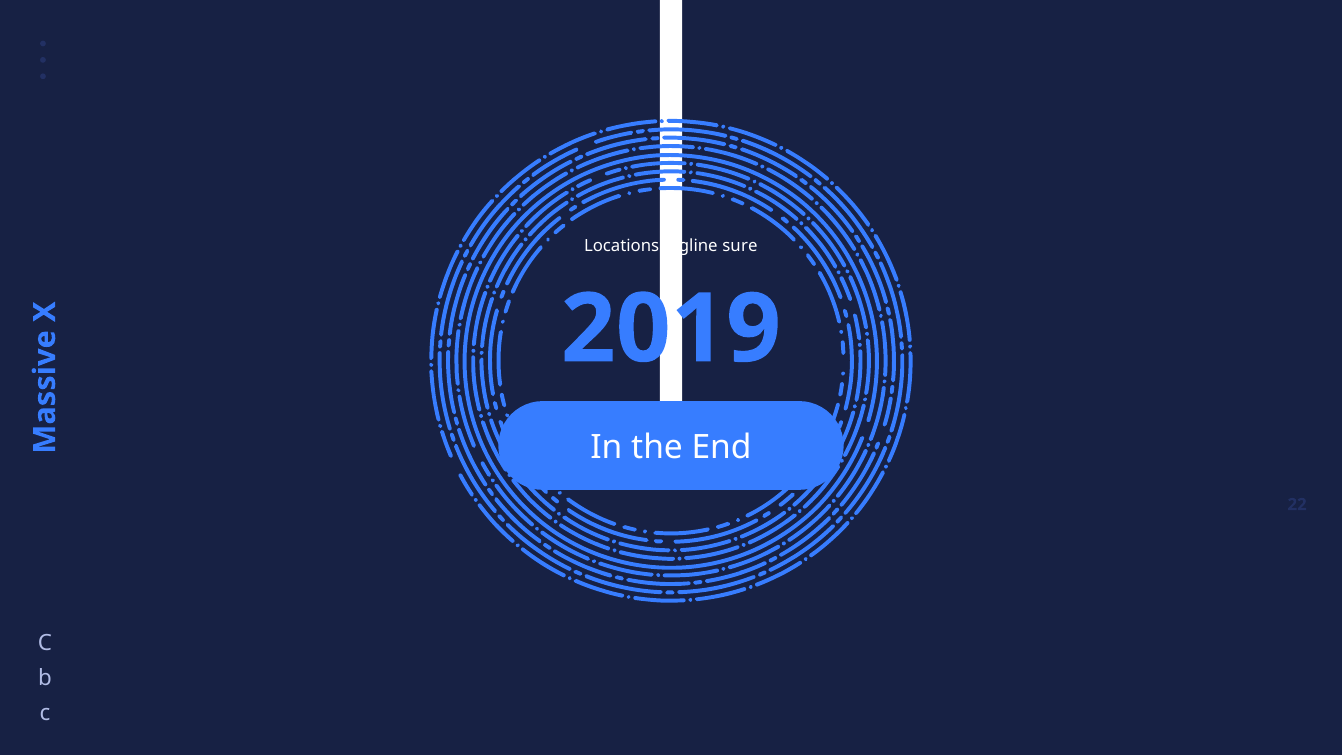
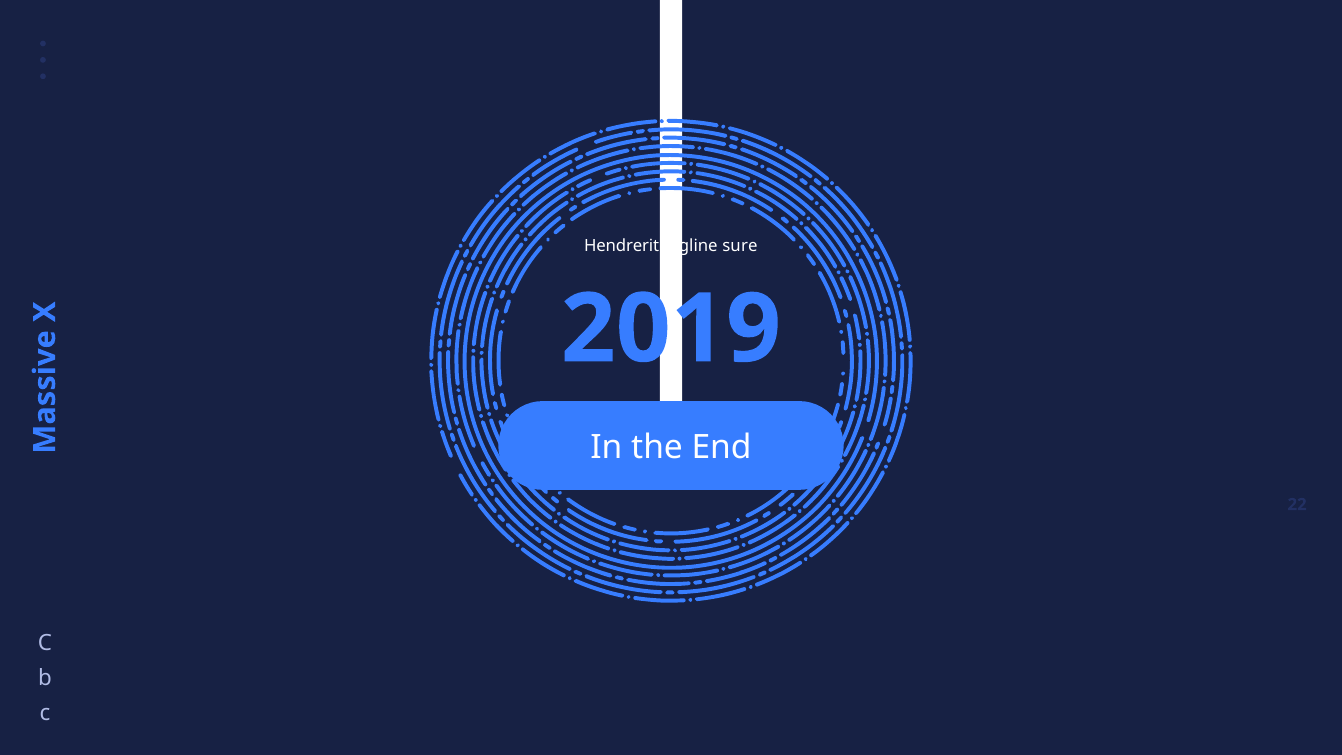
Locations: Locations -> Hendrerit (622, 246)
